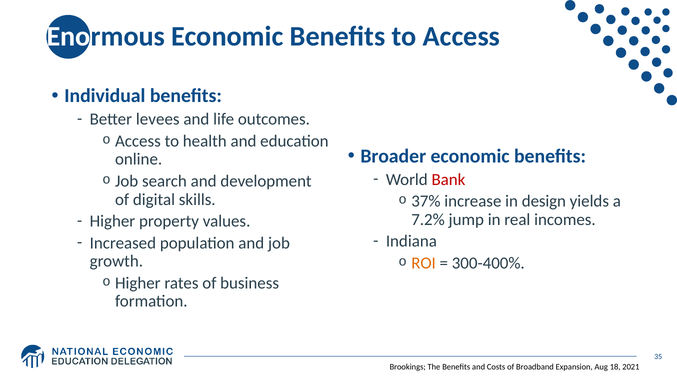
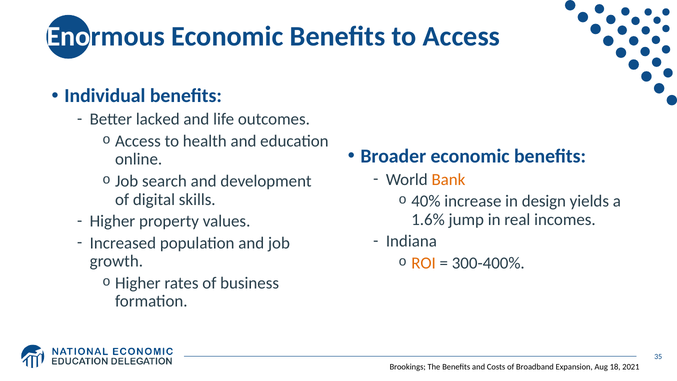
levees: levees -> lacked (158, 119)
Bank colour: red -> orange (448, 179)
37%: 37% -> 40% (426, 201)
7.2%: 7.2% -> 1.6% (428, 219)
